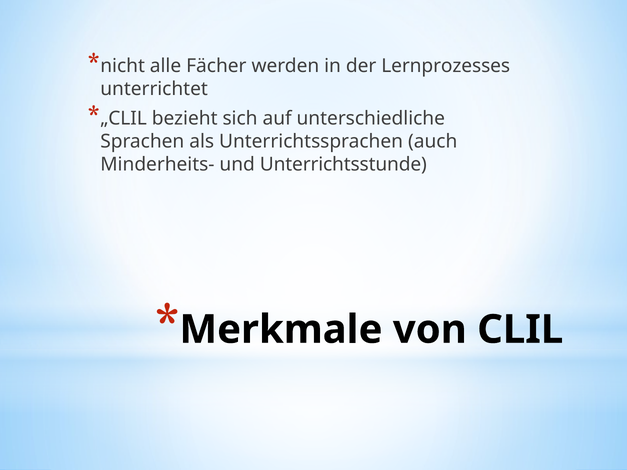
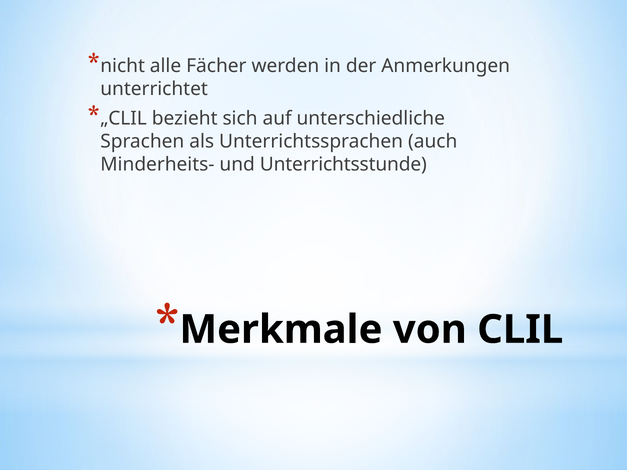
Lernprozesses: Lernprozesses -> Anmerkungen (446, 66)
